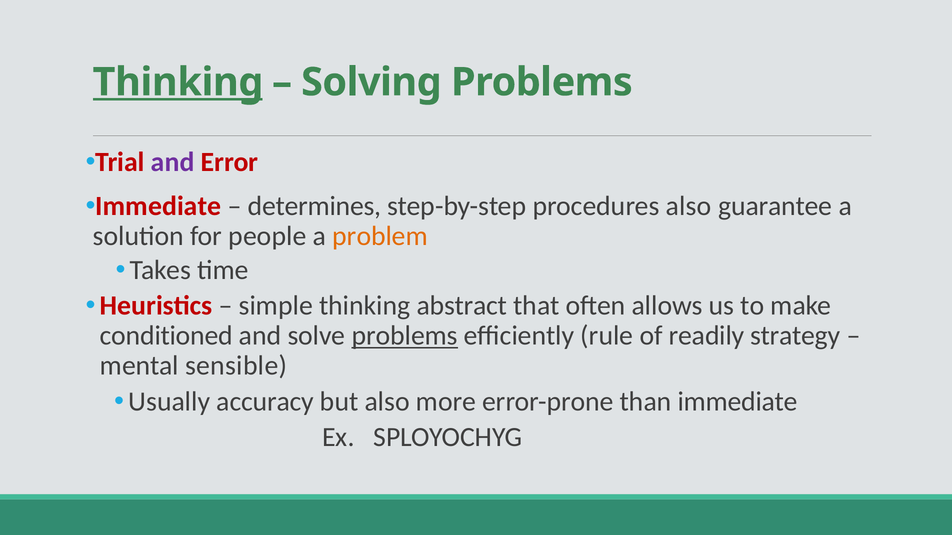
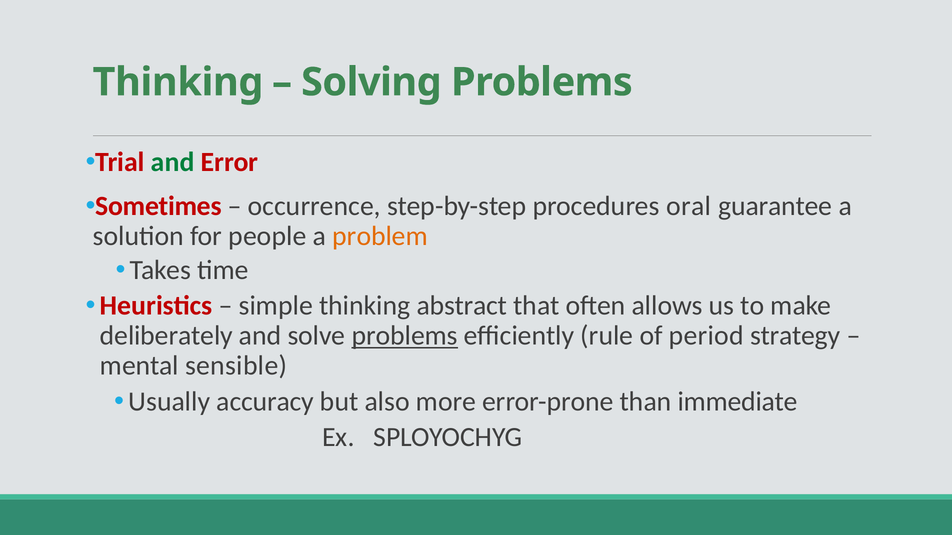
Thinking underline: present -> none (178, 82)
and colour: purple -> green (173, 162)
Immediate: Immediate -> Sometimes (158, 206)
determines: determines -> occurrence (314, 206)
procedures also: also -> oral (689, 206)
conditioned: conditioned -> deliberately (166, 336)
readily: readily -> period (706, 336)
